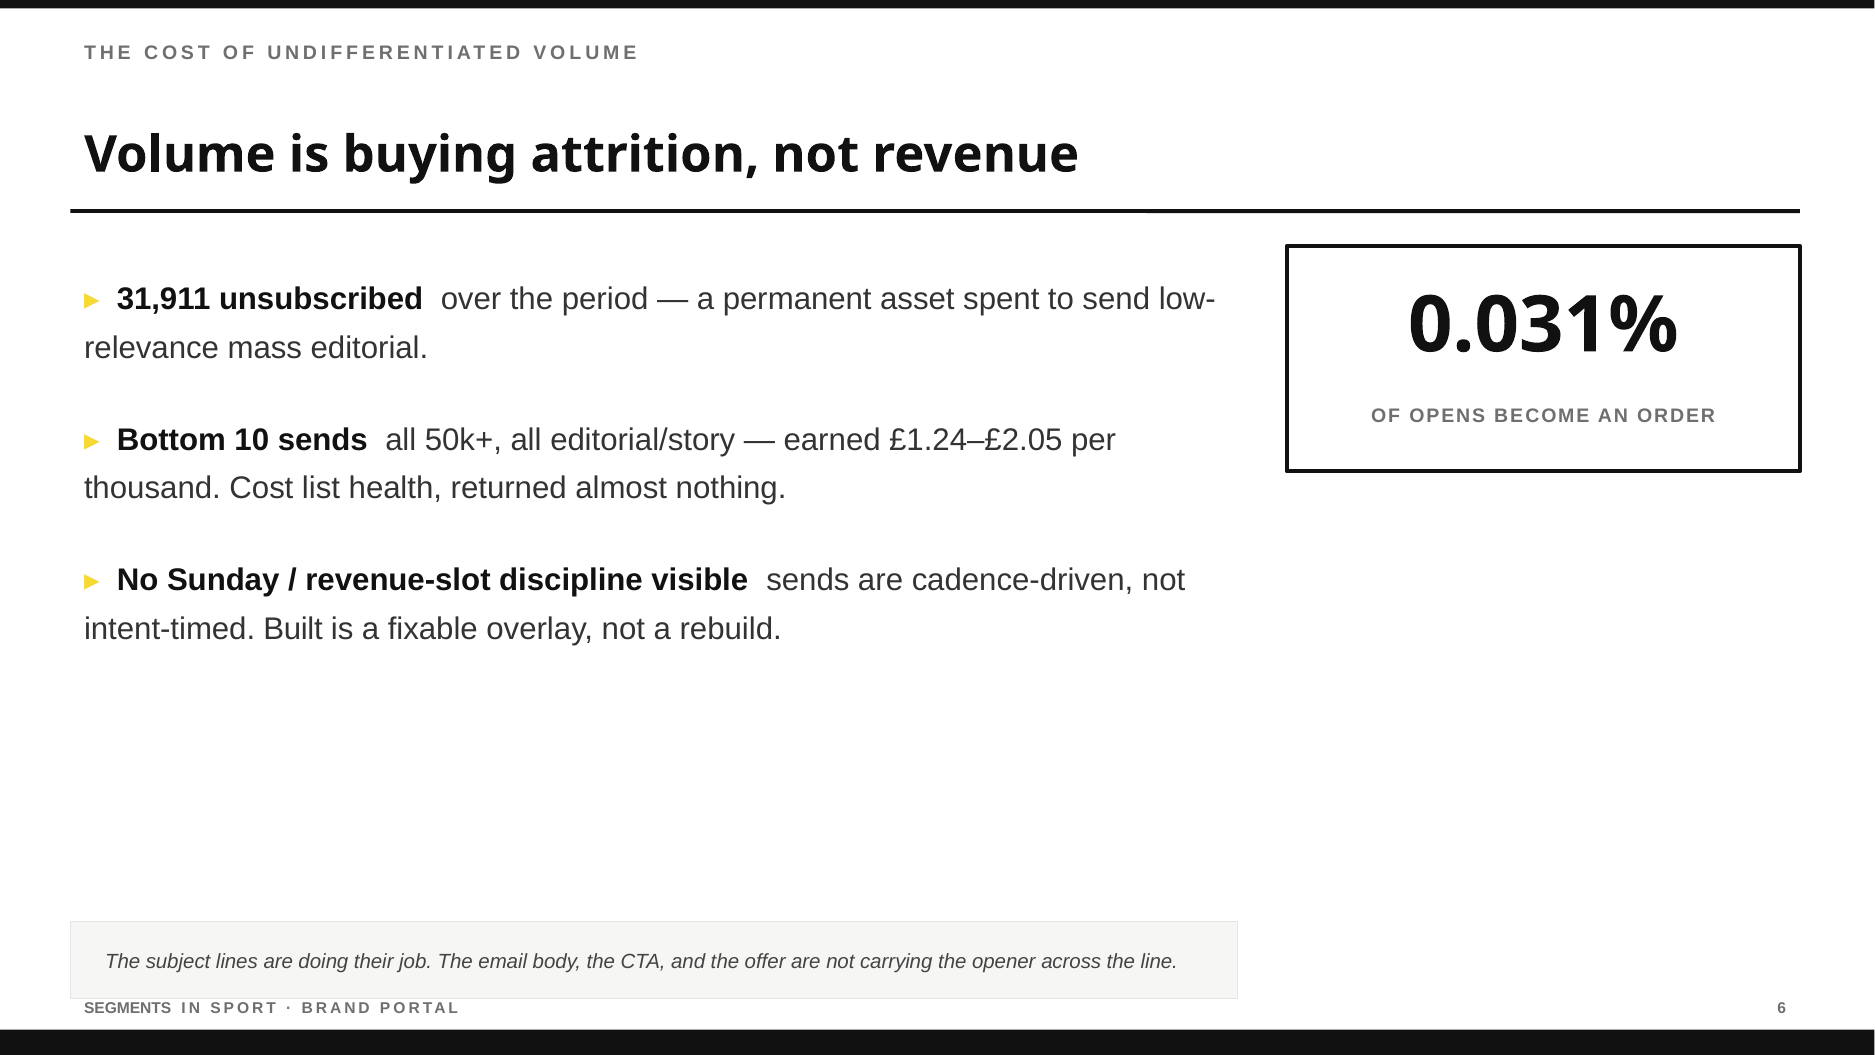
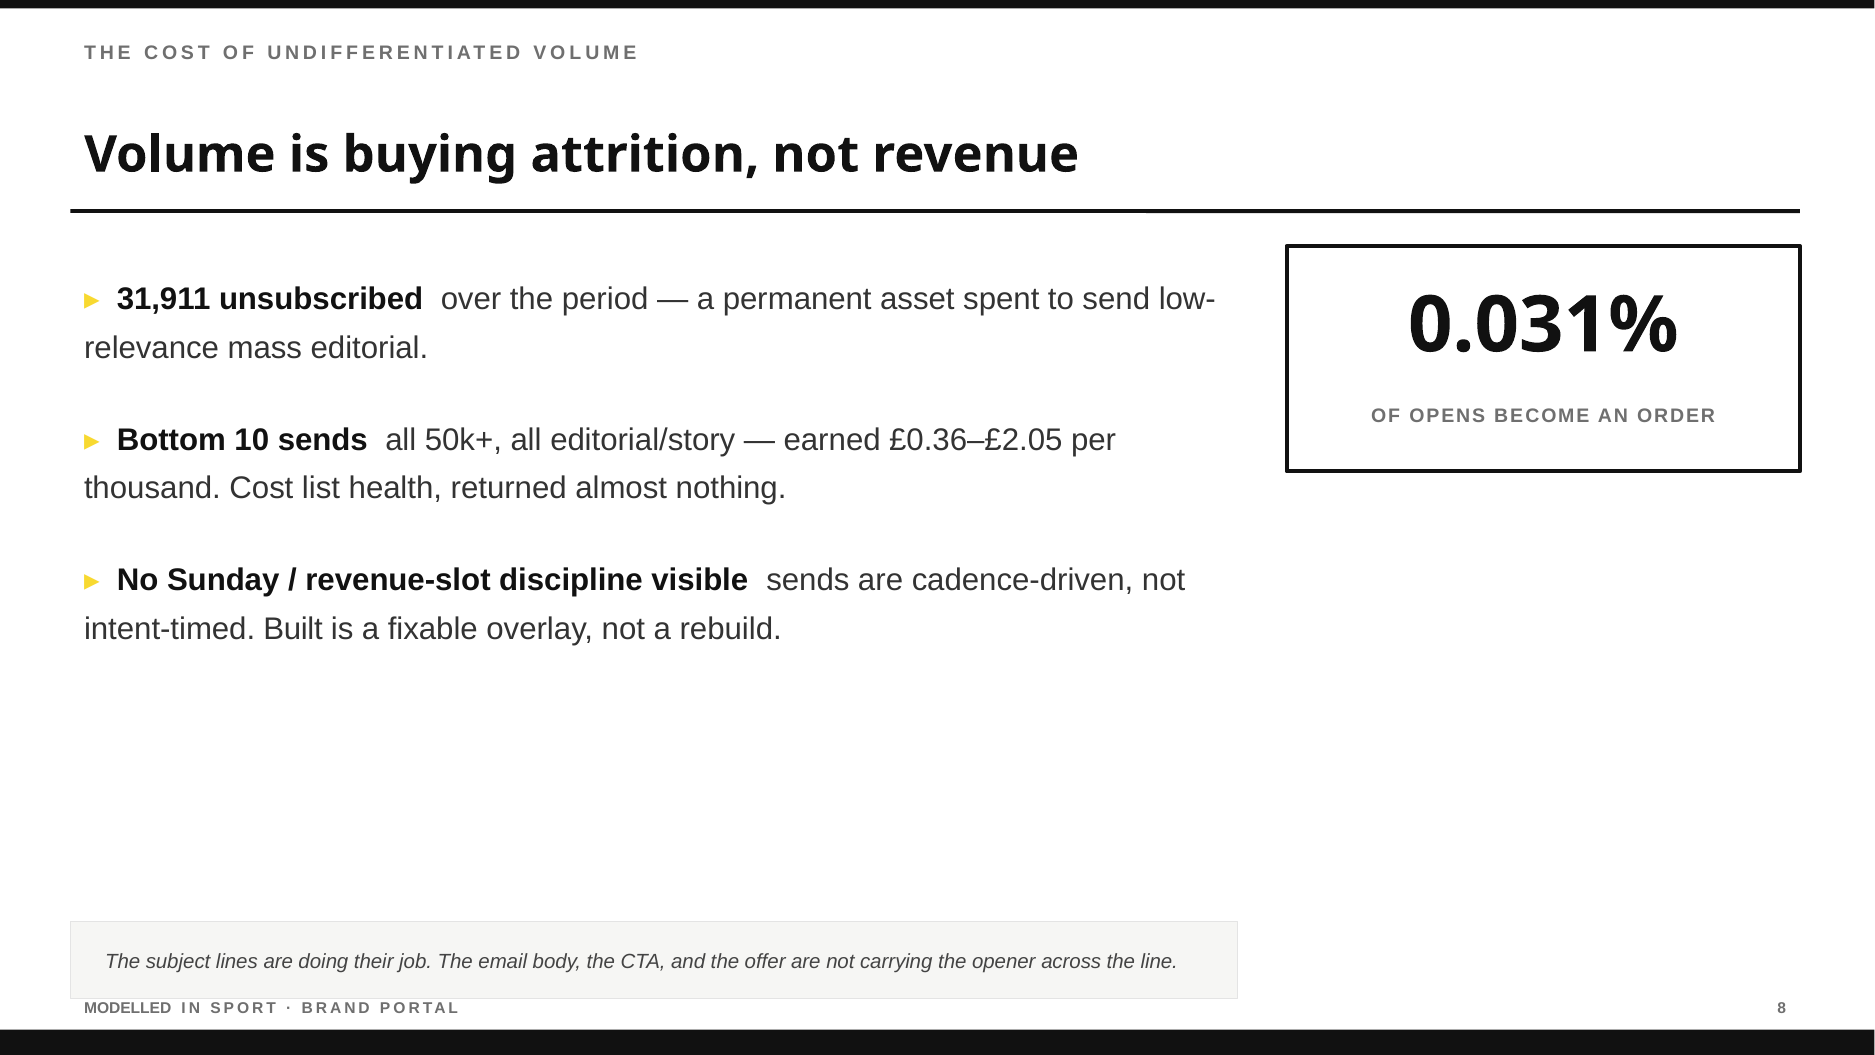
£1.24–£2.05: £1.24–£2.05 -> £0.36–£2.05 (976, 440)
SEGMENTS: SEGMENTS -> MODELLED (128, 1008)
6: 6 -> 8 (1782, 1008)
